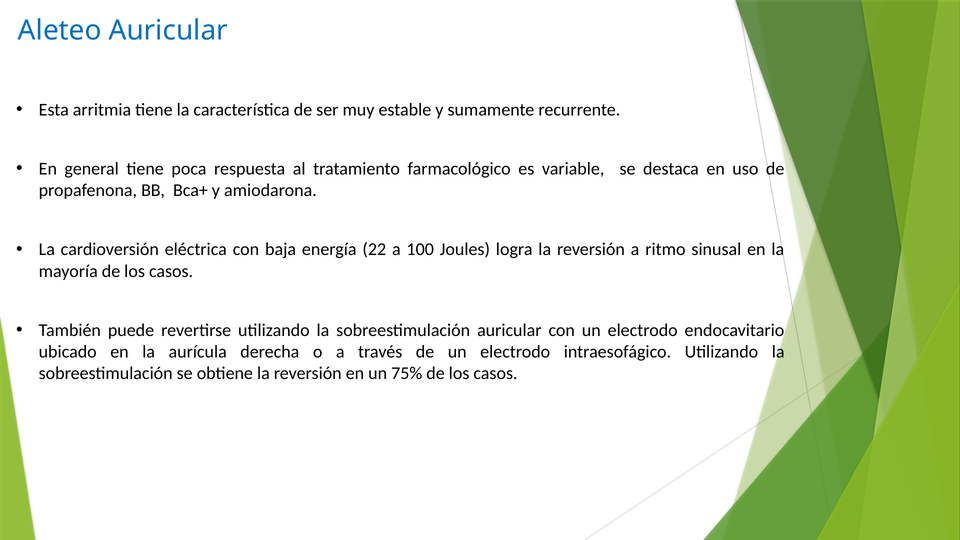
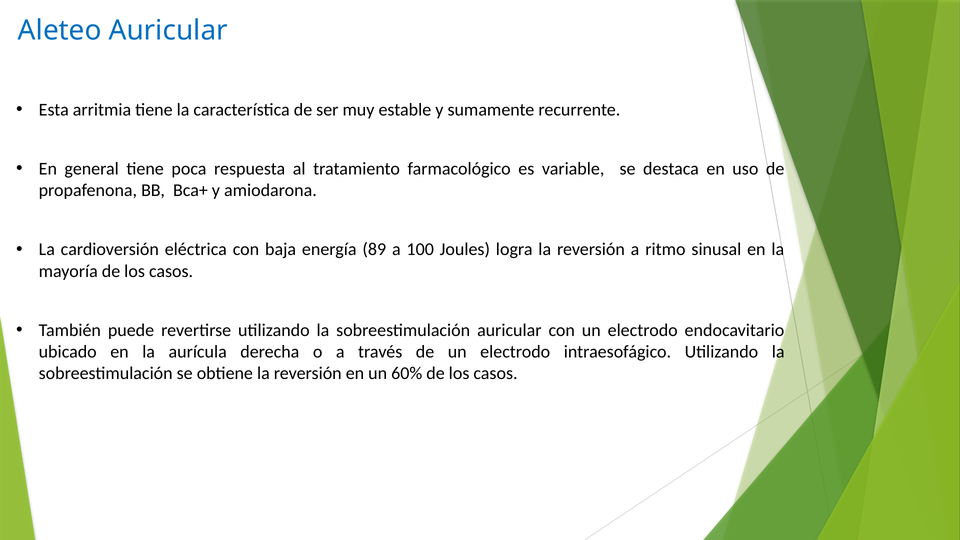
22: 22 -> 89 (374, 250)
75%: 75% -> 60% (407, 373)
